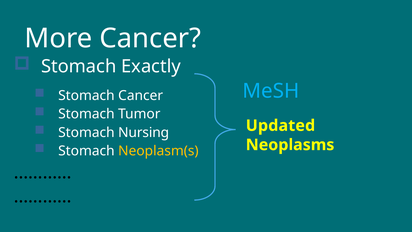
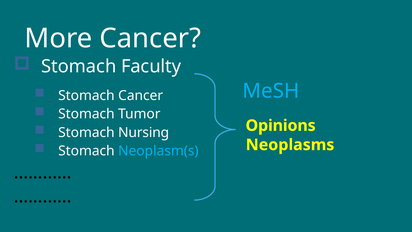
Exactly: Exactly -> Faculty (151, 67)
Updated: Updated -> Opinions (281, 125)
Neoplasm(s colour: yellow -> light blue (158, 151)
